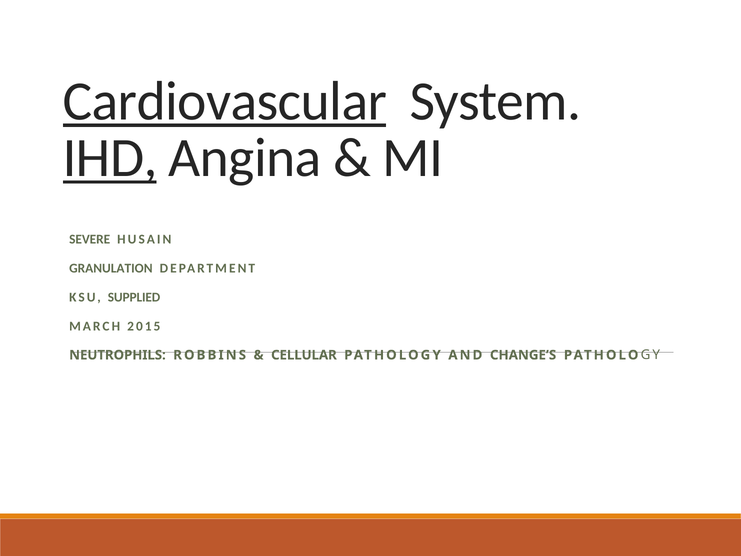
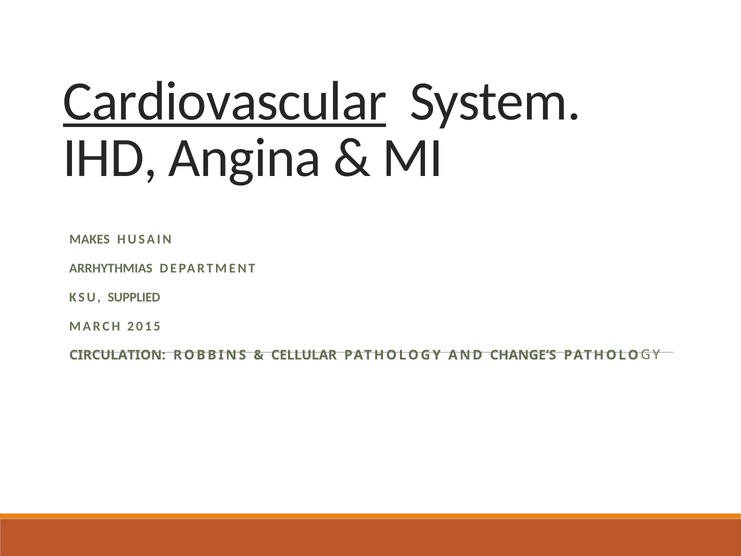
IHD underline: present -> none (110, 158)
SEVERE: SEVERE -> MAKES (90, 239)
GRANULATION: GRANULATION -> ARRHYTHMIAS (111, 268)
NEUTROPHILS: NEUTROPHILS -> CIRCULATION (117, 355)
